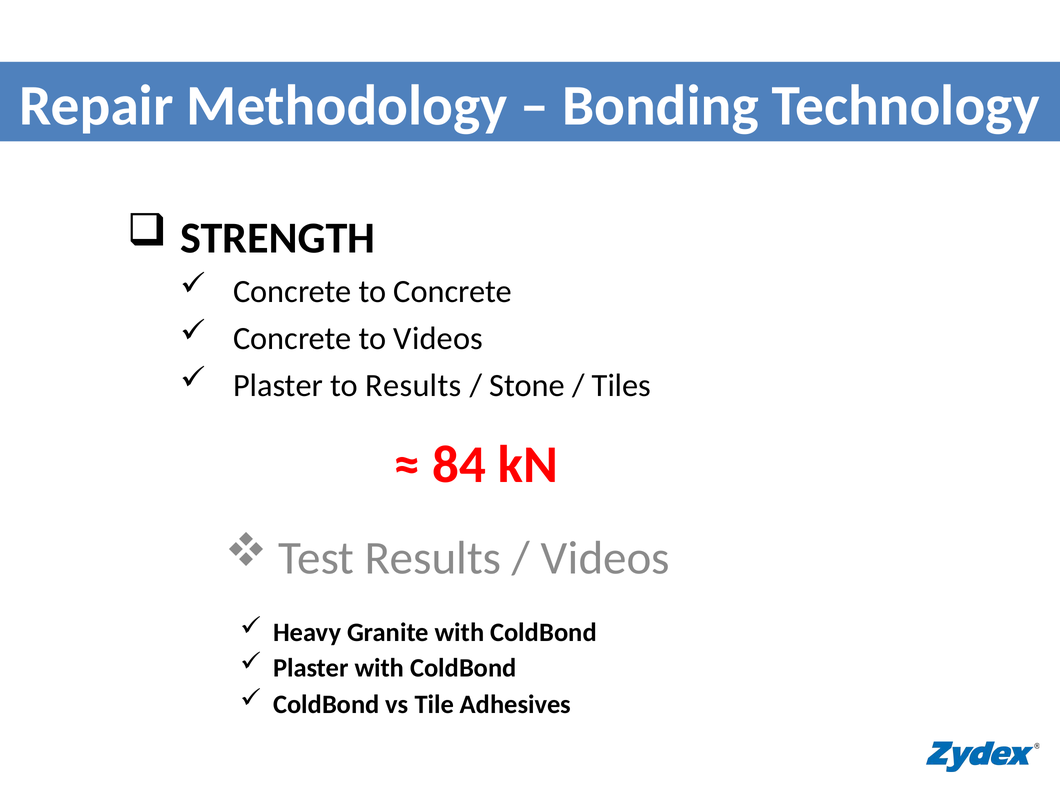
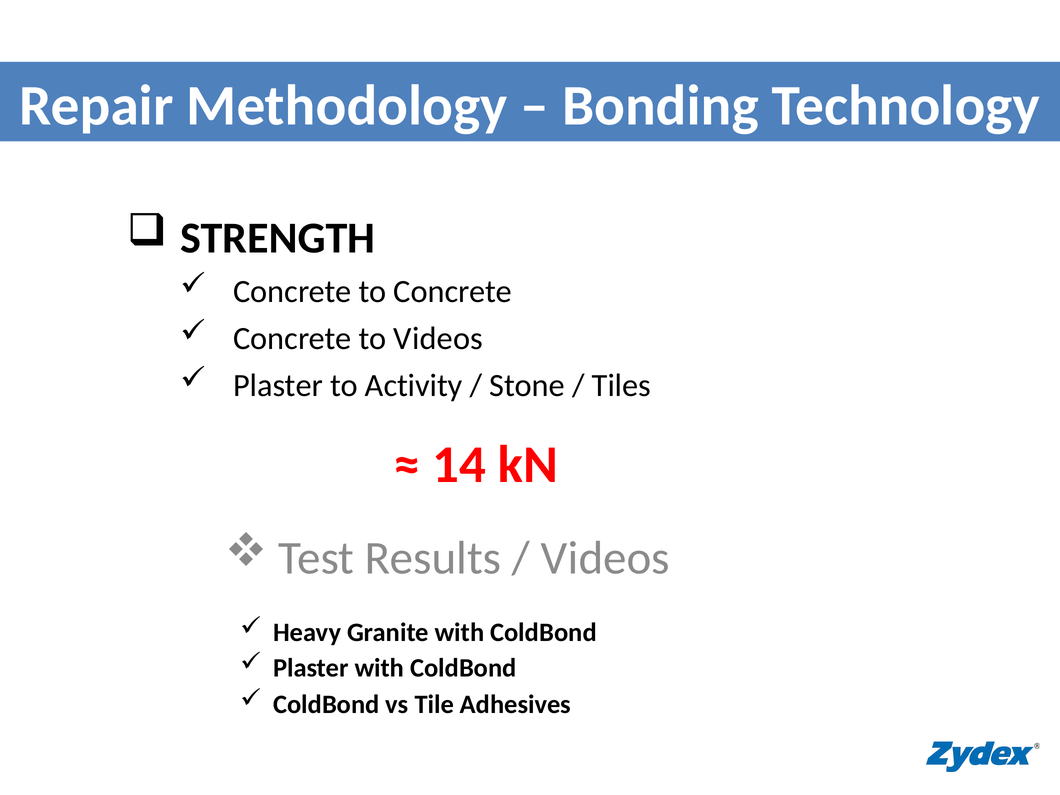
to Results: Results -> Activity (414, 386)
84: 84 -> 14 (459, 465)
